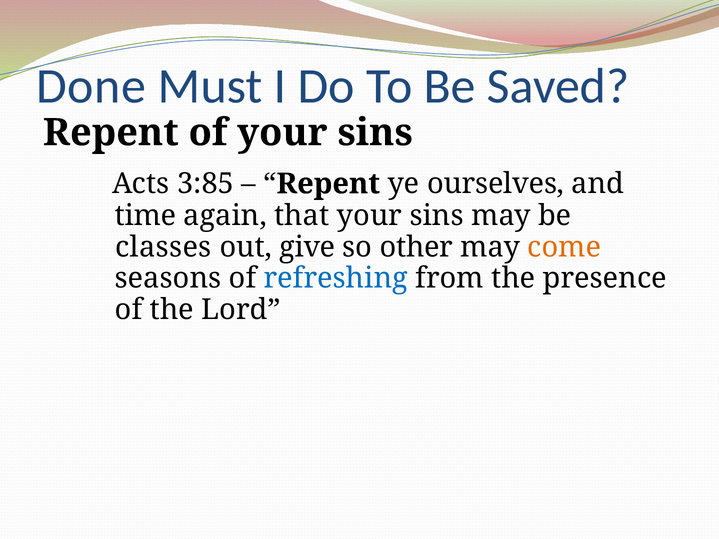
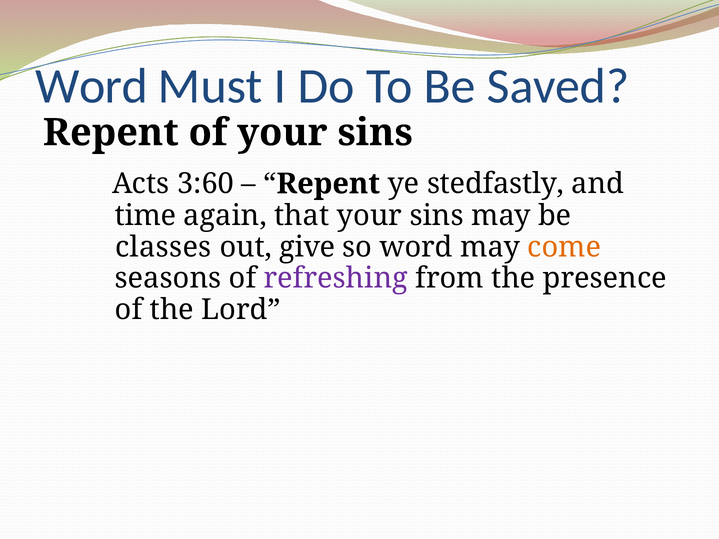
Done: Done -> Word (92, 86)
3:85: 3:85 -> 3:60 (205, 184)
ourselves: ourselves -> stedfastly (496, 184)
so other: other -> word (416, 247)
refreshing colour: blue -> purple (336, 278)
